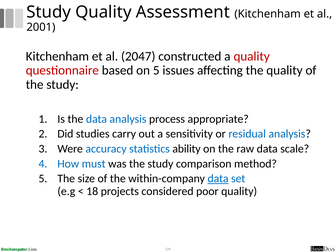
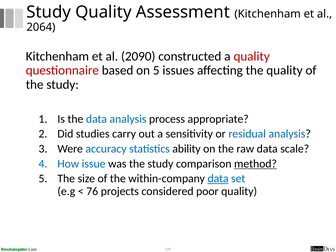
2001: 2001 -> 2064 (41, 27)
2047: 2047 -> 2090 (138, 56)
must: must -> issue (94, 164)
method underline: none -> present (255, 164)
18: 18 -> 76 (92, 191)
